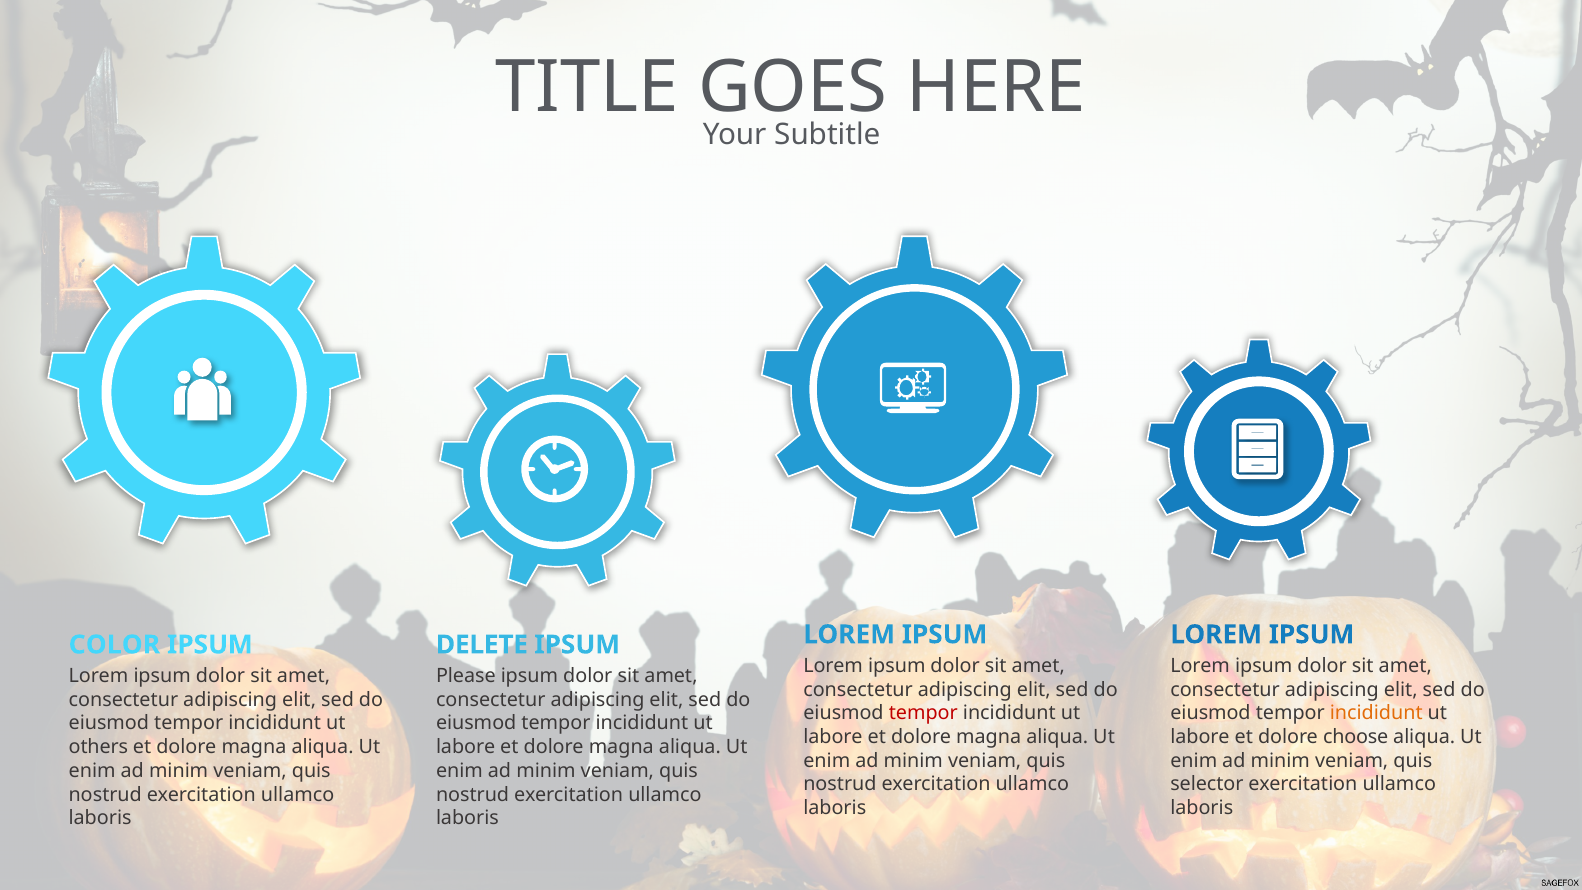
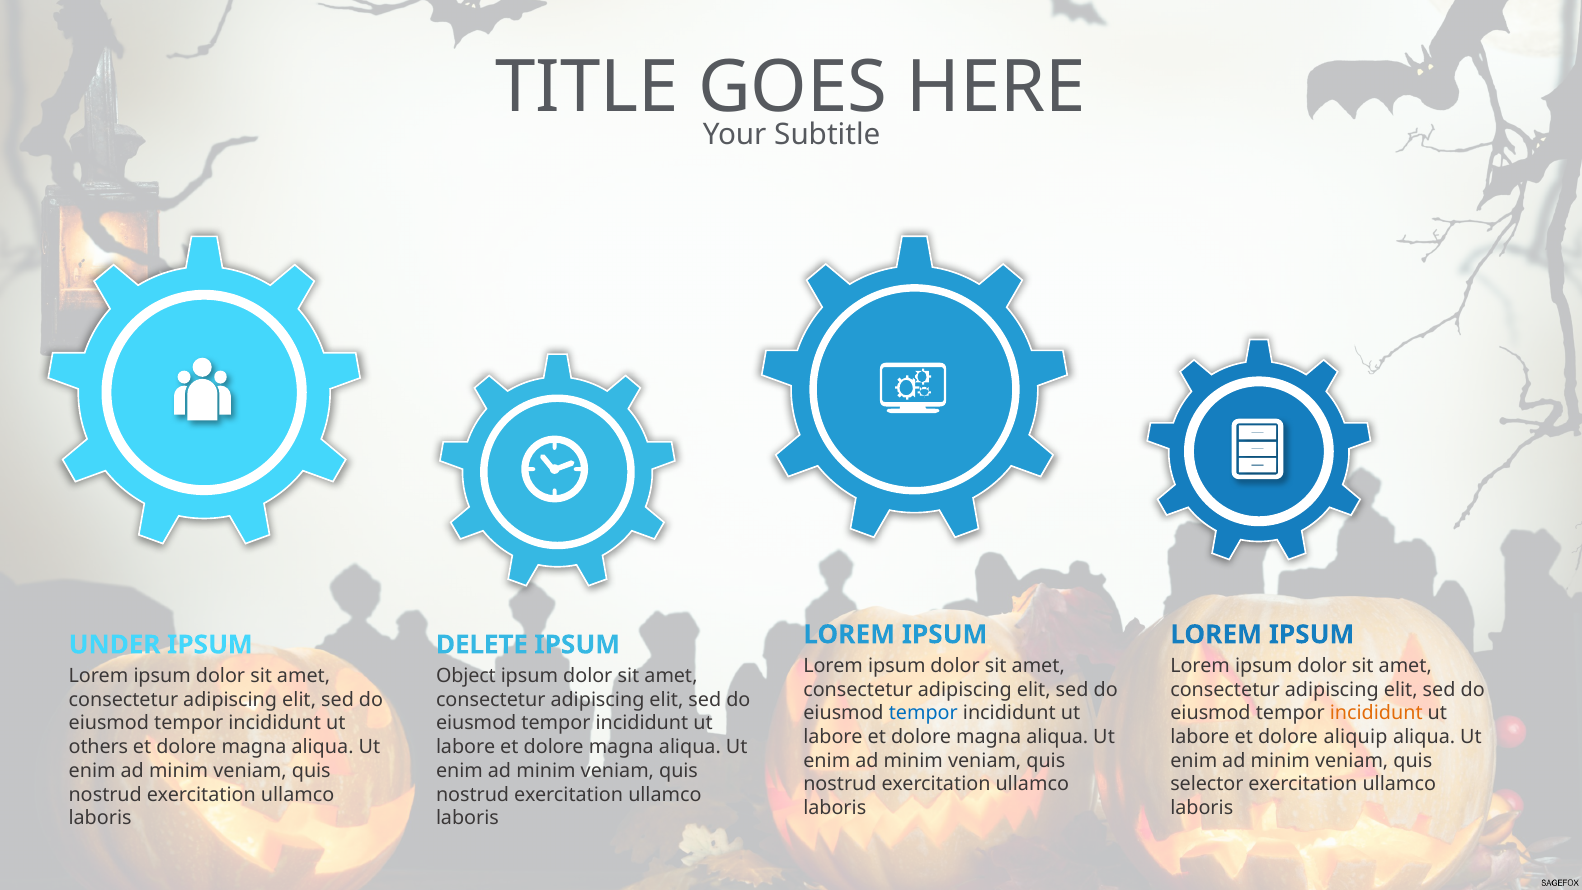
COLOR: COLOR -> UNDER (115, 645)
Please: Please -> Object (466, 676)
tempor colour: red -> blue (923, 713)
choose: choose -> aliquip (1356, 737)
